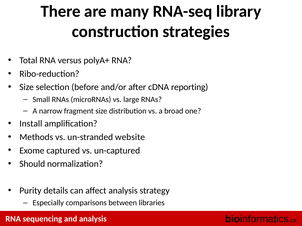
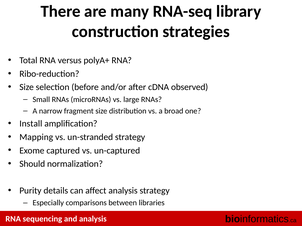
reporting: reporting -> observed (190, 87)
Methods: Methods -> Mapping (36, 137)
un-stranded website: website -> strategy (130, 137)
